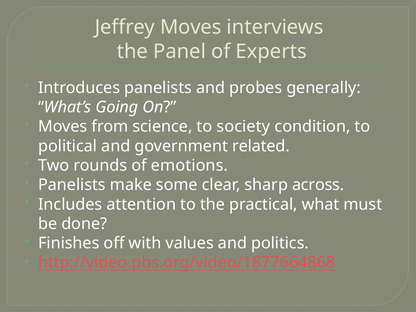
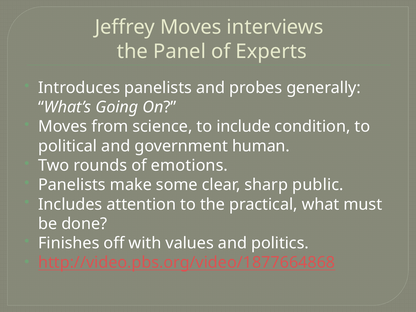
society: society -> include (244, 127)
related: related -> human (261, 146)
across: across -> public (318, 185)
